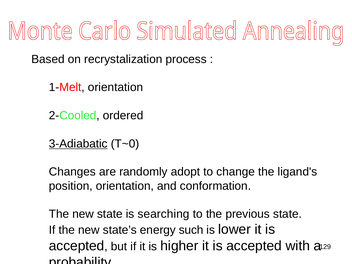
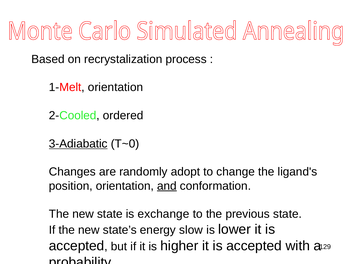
and underline: none -> present (167, 186)
searching: searching -> exchange (164, 214)
such: such -> slow (191, 230)
